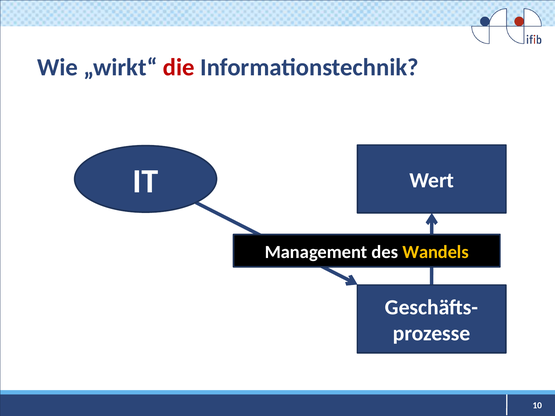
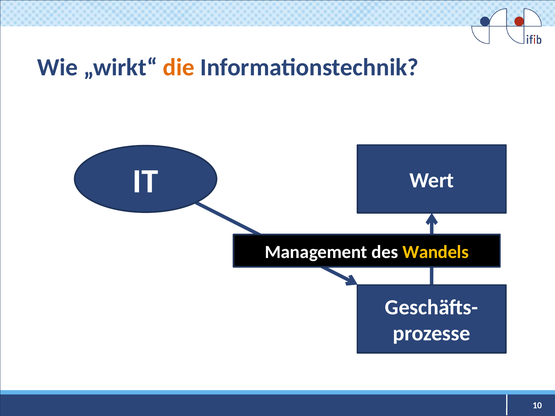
die colour: red -> orange (179, 68)
